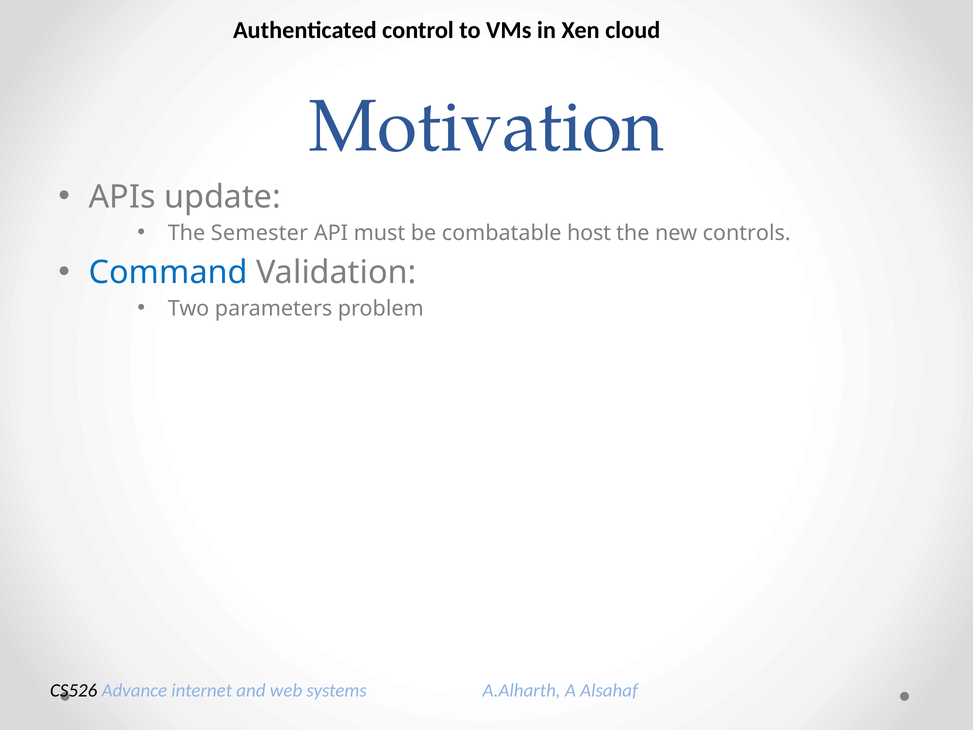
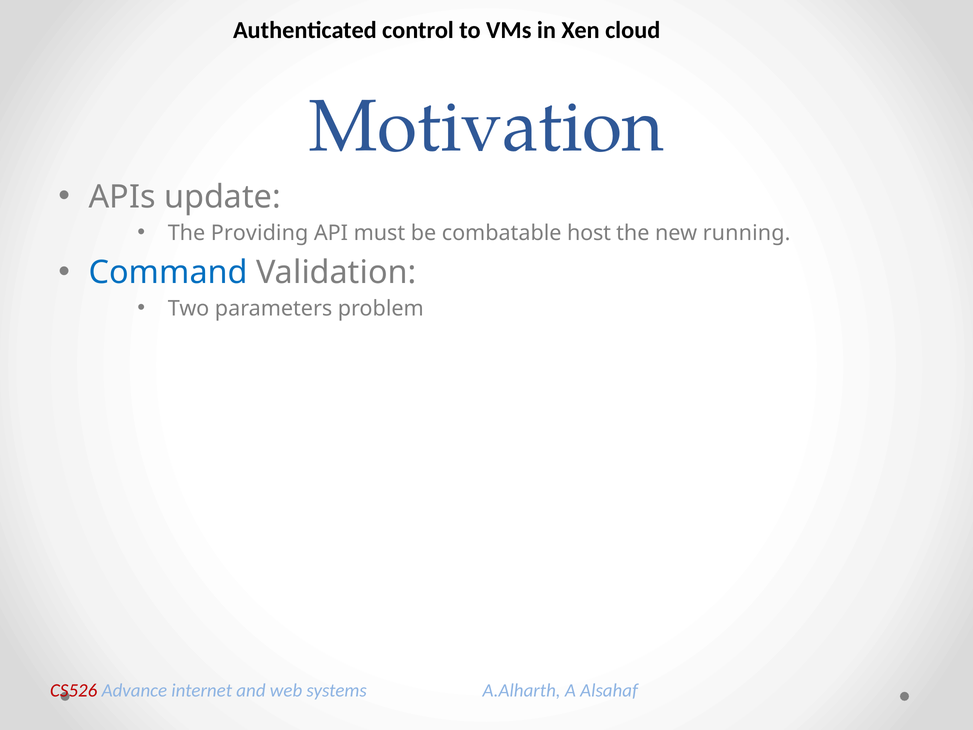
Semester: Semester -> Providing (260, 233)
controls: controls -> running (747, 233)
CS526 colour: black -> red (74, 690)
